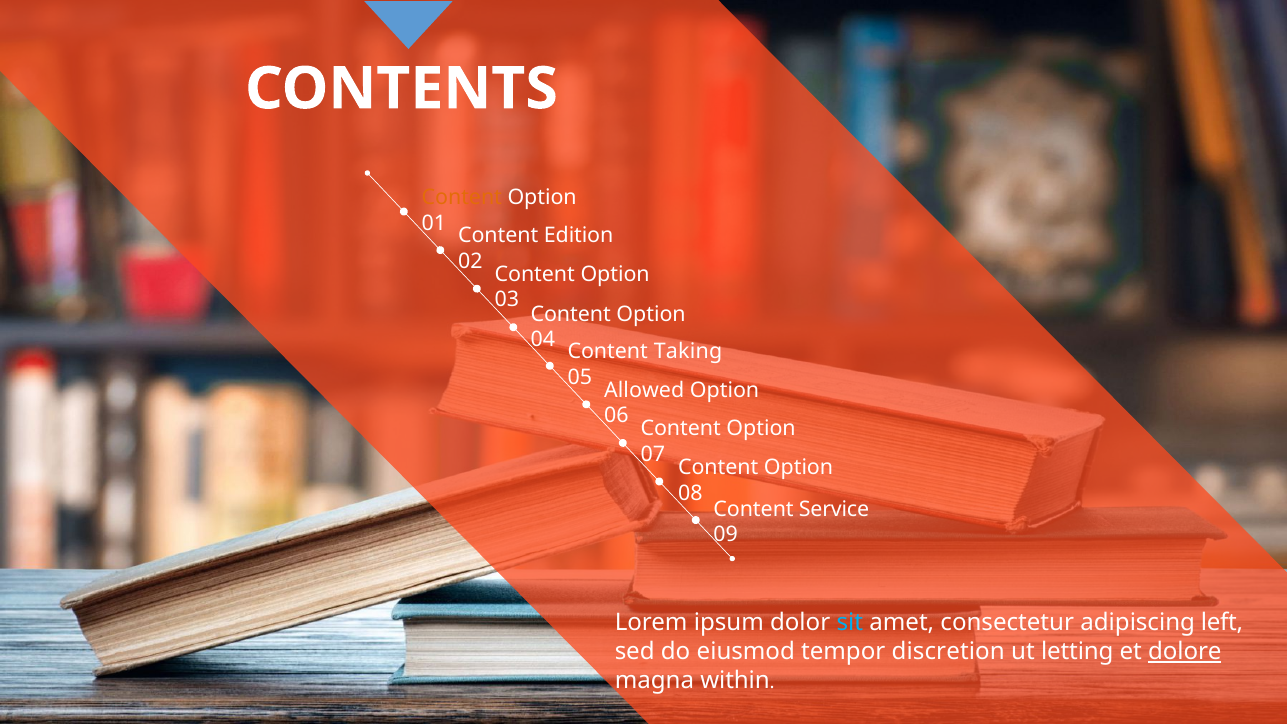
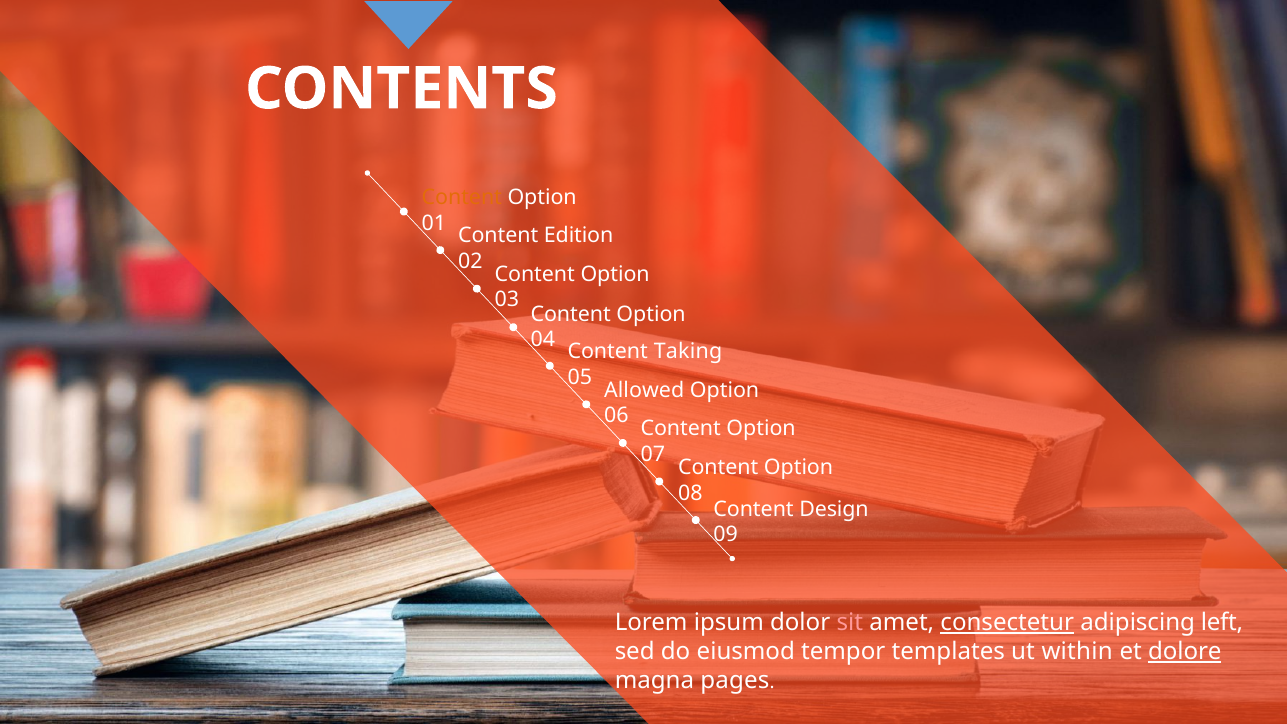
Service: Service -> Design (834, 509)
sit colour: light blue -> pink (850, 623)
consectetur underline: none -> present (1007, 623)
discretion: discretion -> templates (948, 652)
letting: letting -> within (1077, 652)
within: within -> pages (735, 681)
